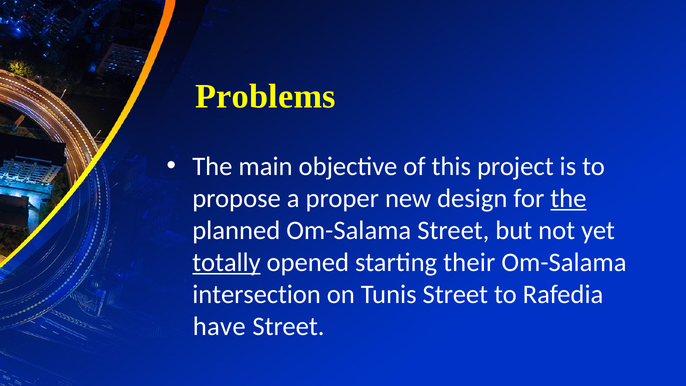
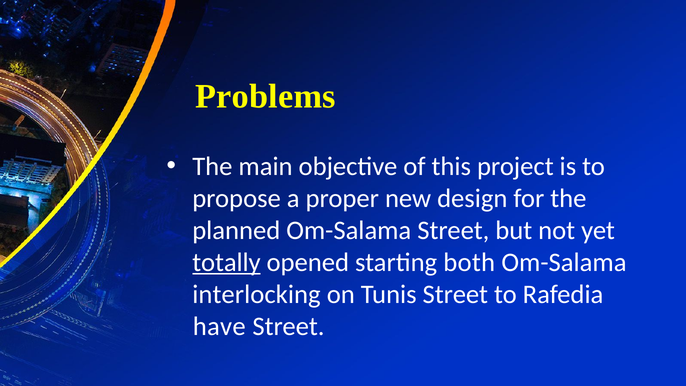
the underline: present -> none (568, 198)
their: their -> both (469, 262)
intersection: intersection -> interlocking (256, 294)
